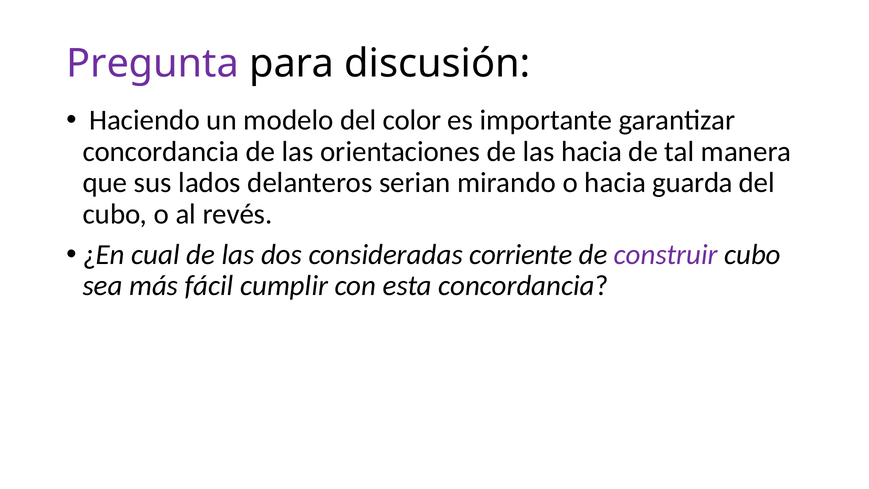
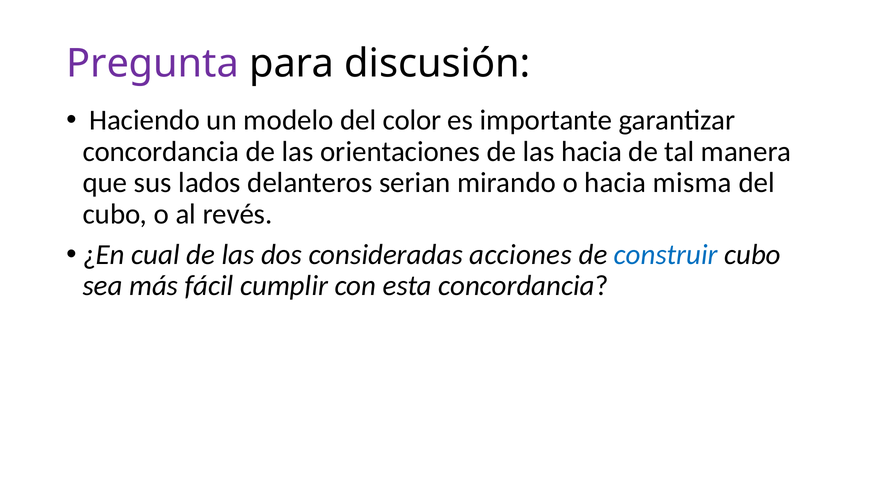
guarda: guarda -> misma (692, 183)
corriente: corriente -> acciones (521, 254)
construir colour: purple -> blue (666, 254)
